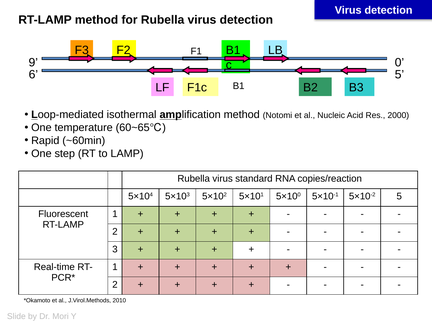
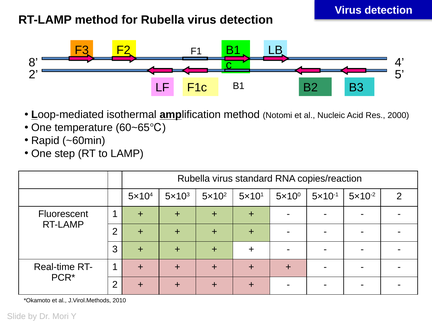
9: 9 -> 8 (33, 63)
0: 0 -> 4 (399, 63)
6: 6 -> 2 (33, 75)
5×10-2 5: 5 -> 2 (399, 196)
